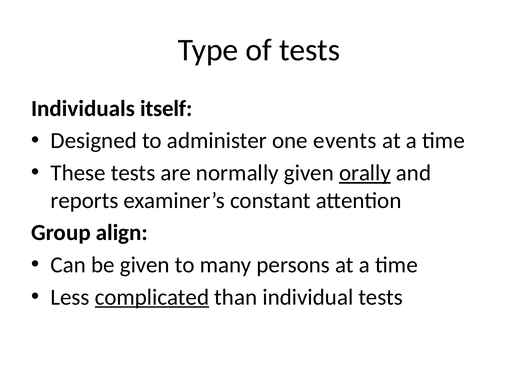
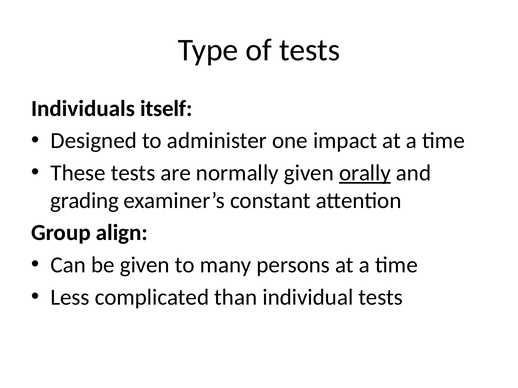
events: events -> impact (345, 141)
reports: reports -> grading (85, 201)
complicated underline: present -> none (152, 298)
